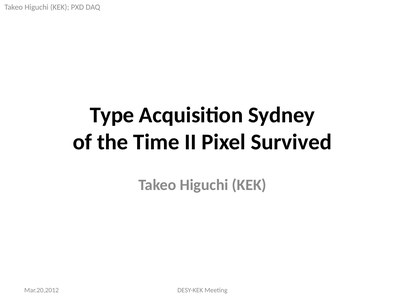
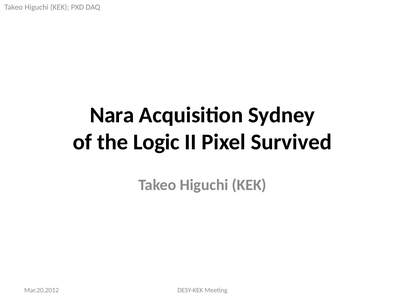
Type: Type -> Nara (112, 115)
Time: Time -> Logic (156, 142)
